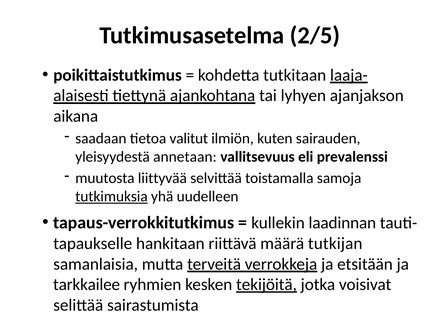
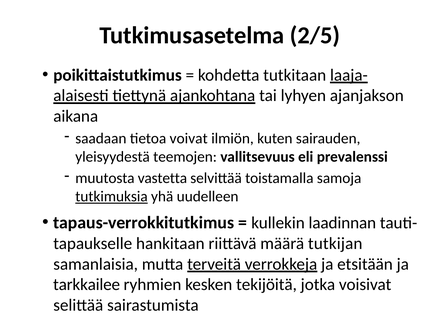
valitut: valitut -> voivat (189, 139)
annetaan: annetaan -> teemojen (185, 157)
liittyvää: liittyvää -> vastetta (162, 178)
tekijöitä underline: present -> none (267, 285)
